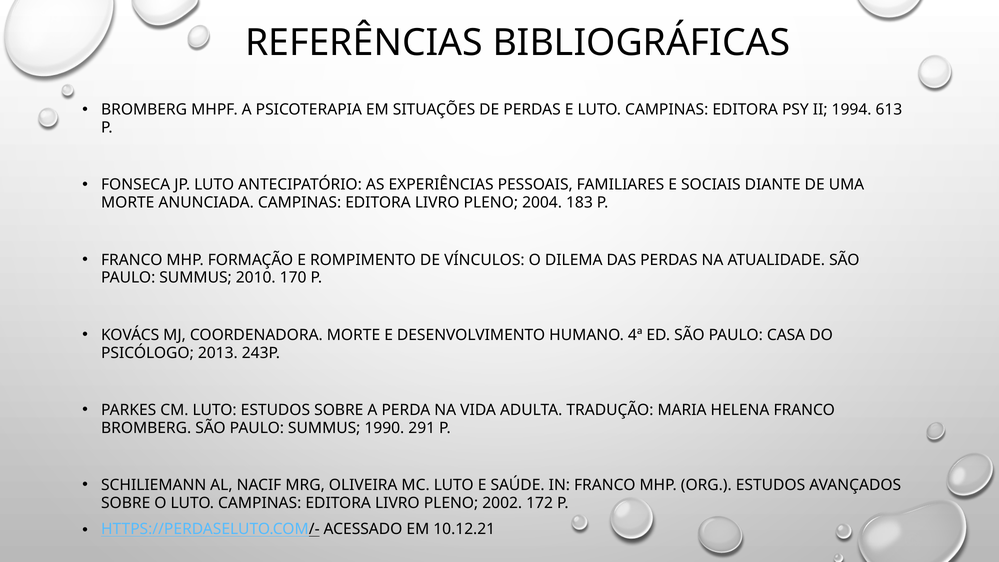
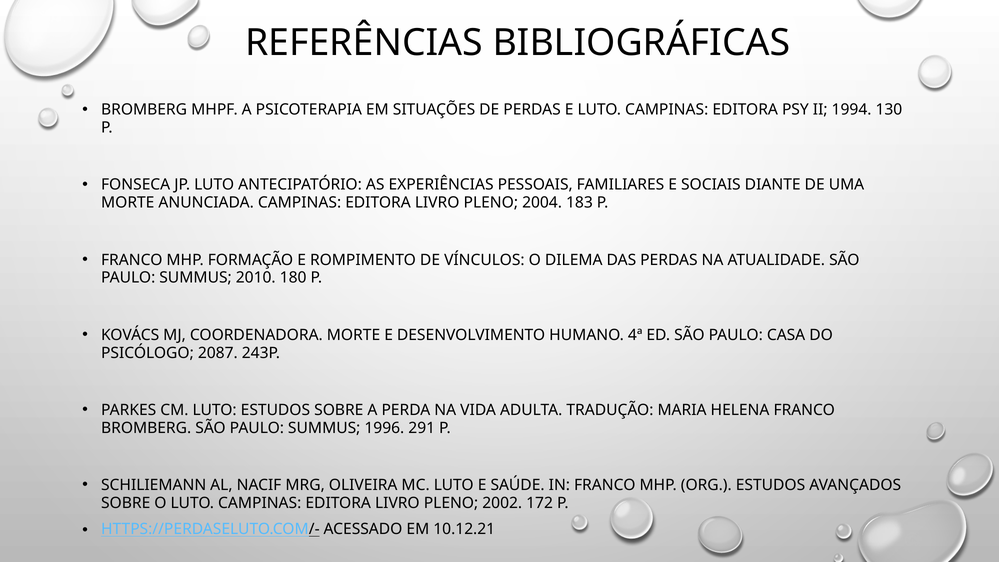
613: 613 -> 130 (889, 110)
170: 170 -> 180 (293, 278)
2013: 2013 -> 2087 (218, 353)
1990: 1990 -> 1996 (384, 428)
